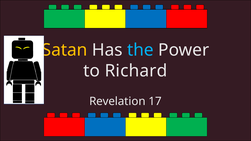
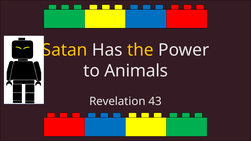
the colour: light blue -> yellow (140, 50)
Richard: Richard -> Animals (136, 71)
17: 17 -> 43 (155, 101)
